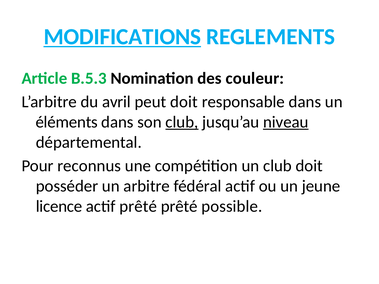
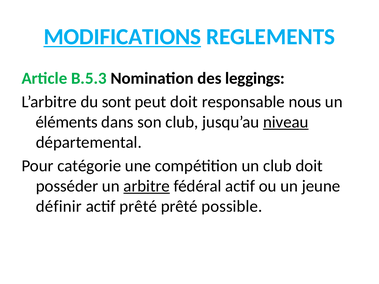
couleur: couleur -> leggings (255, 78)
avril: avril -> sont (116, 102)
responsable dans: dans -> nous (305, 102)
club underline: present -> none (182, 122)
reconnus: reconnus -> catégorie (89, 166)
arbitre underline: none -> present (147, 186)
licence: licence -> définir (59, 206)
